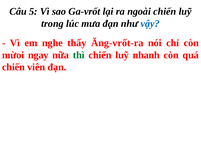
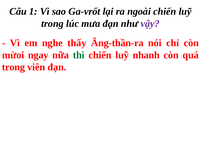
5: 5 -> 1 (33, 11)
vậy colour: blue -> purple (150, 23)
Ăng-vrốt-ra: Ăng-vrốt-ra -> Ăng-thần-ra (117, 43)
chiến: chiến -> trong (13, 67)
